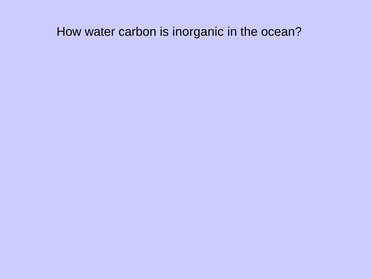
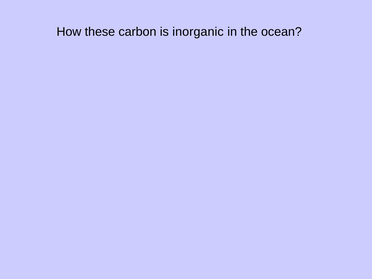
water: water -> these (100, 32)
